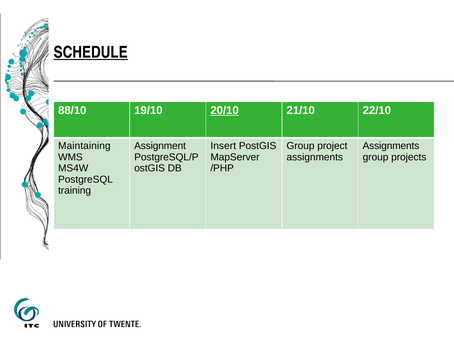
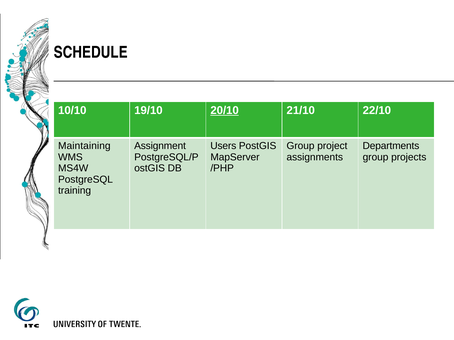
SCHEDULE underline: present -> none (91, 53)
88/10: 88/10 -> 10/10 (72, 111)
Insert: Insert -> Users (223, 146)
Assignments: Assignments -> Departments (391, 146)
